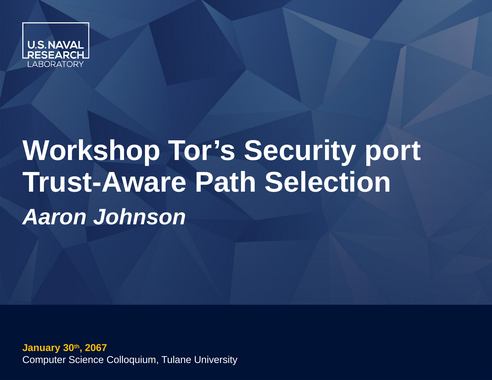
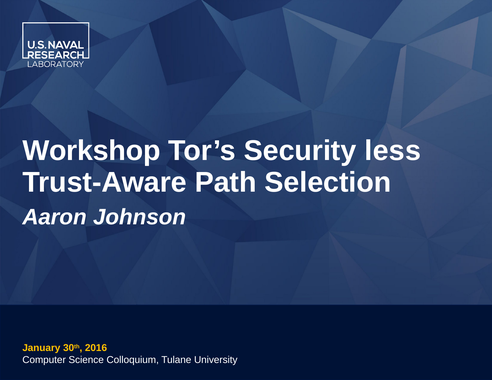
port: port -> less (393, 151)
2067: 2067 -> 2016 (96, 348)
